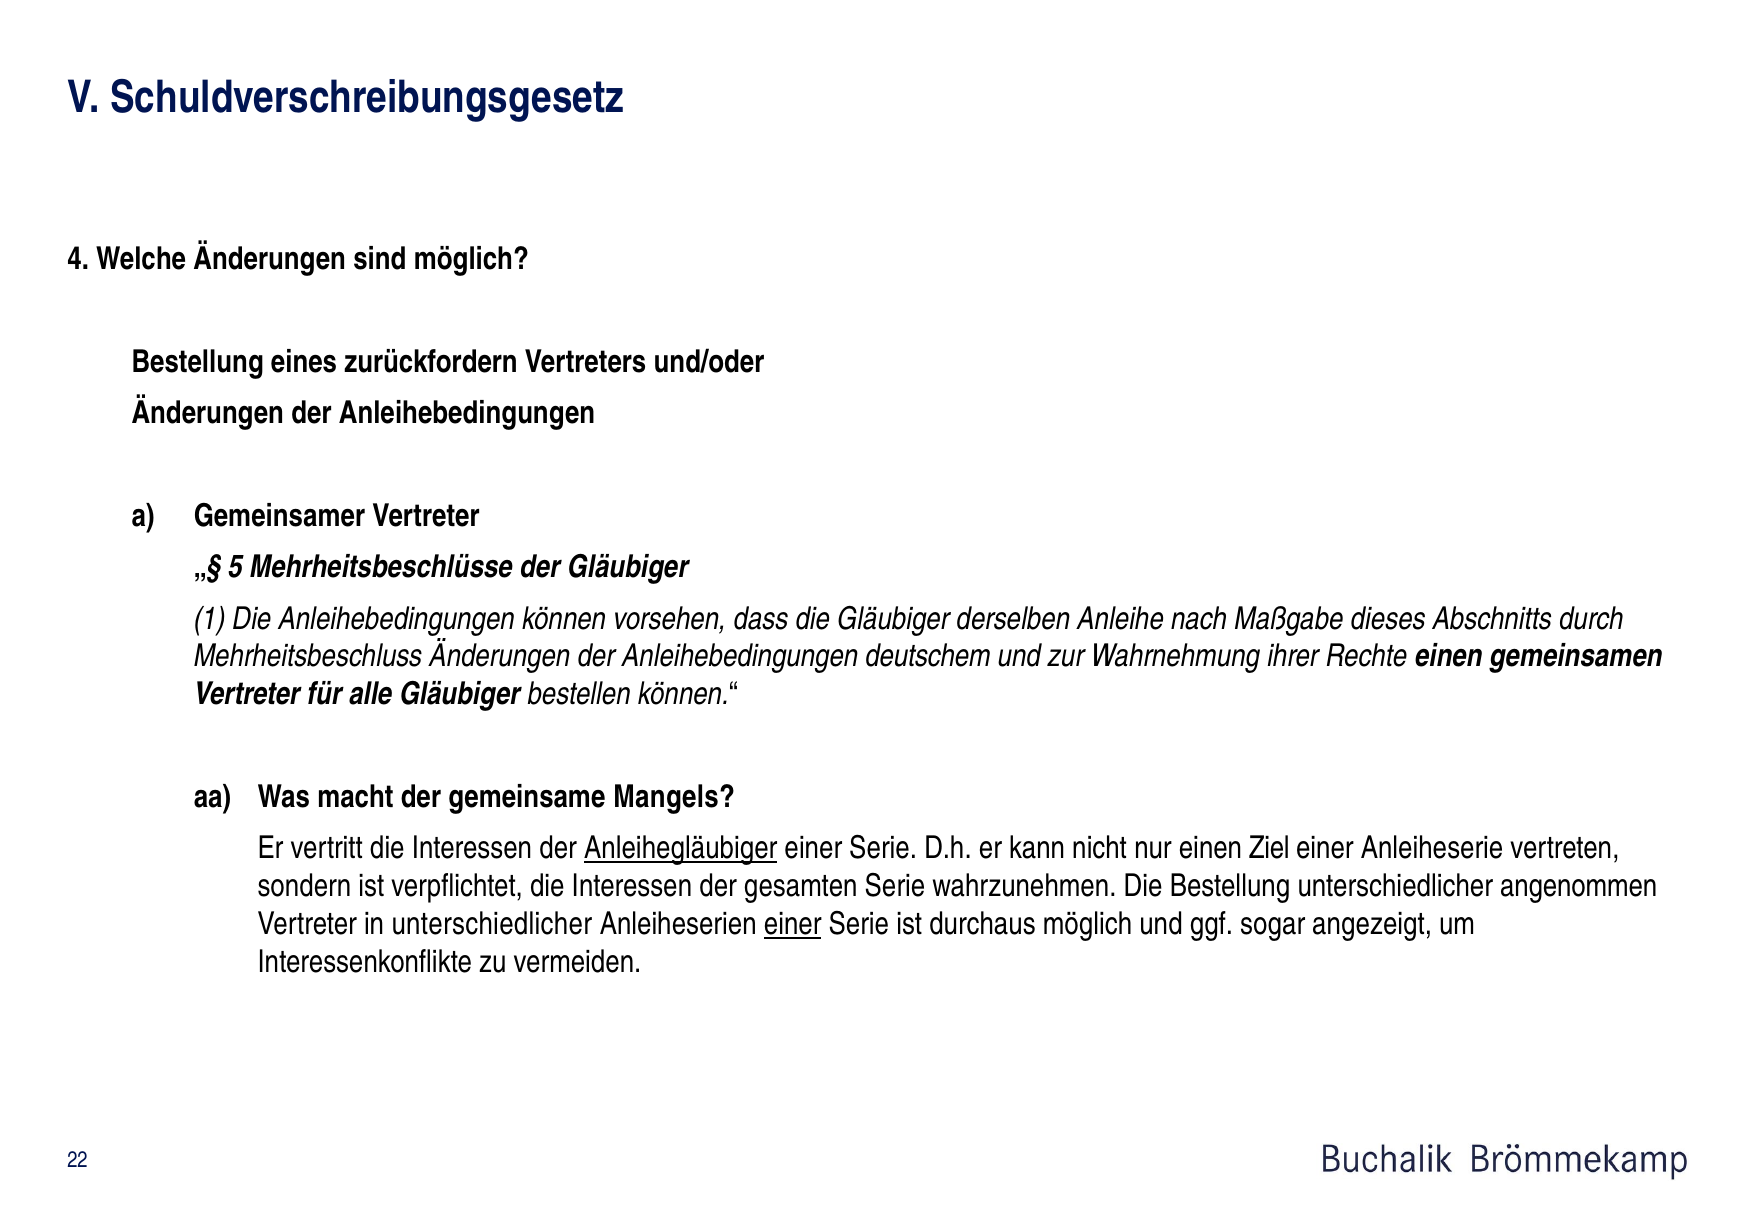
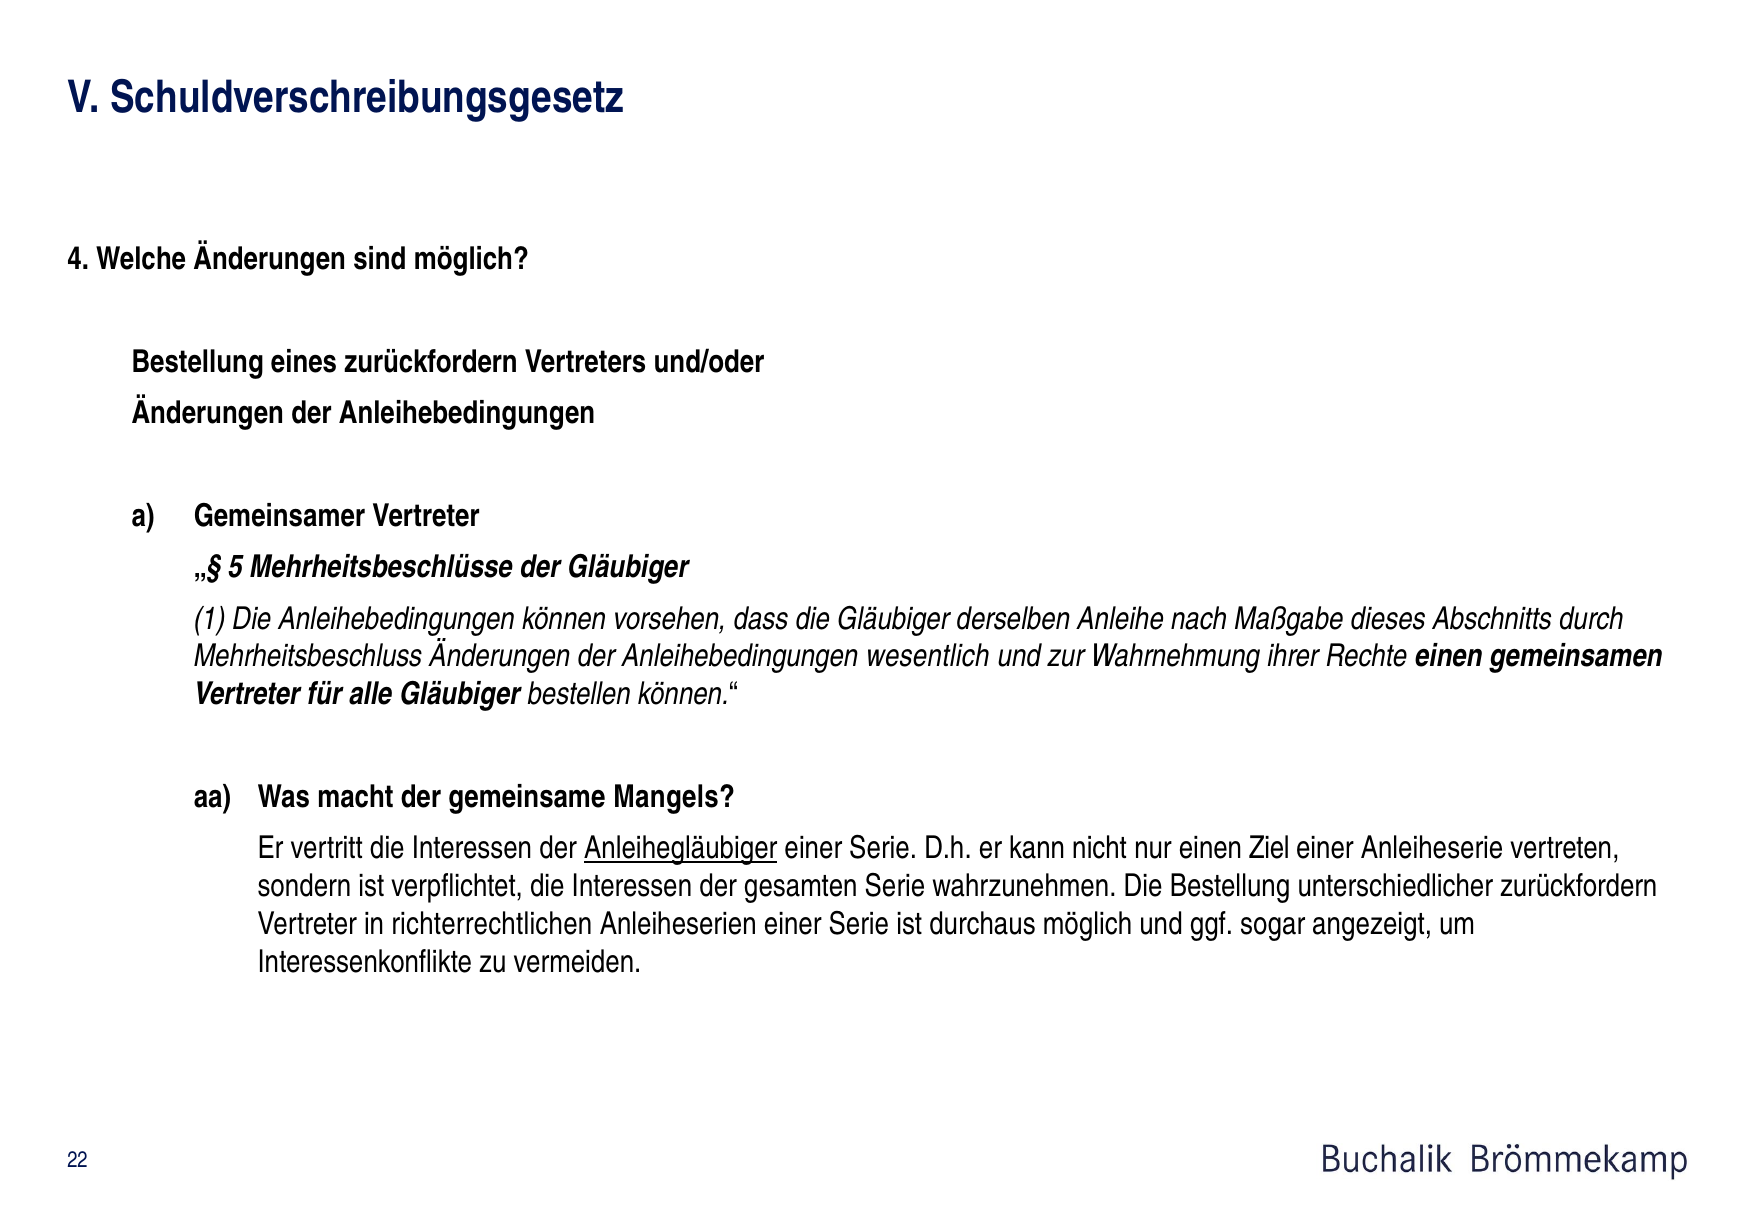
deutschem: deutschem -> wesentlich (928, 656)
unterschiedlicher angenommen: angenommen -> zurückfordern (1579, 886)
in unterschiedlicher: unterschiedlicher -> richterrechtlichen (492, 924)
einer underline: present -> none (793, 924)
